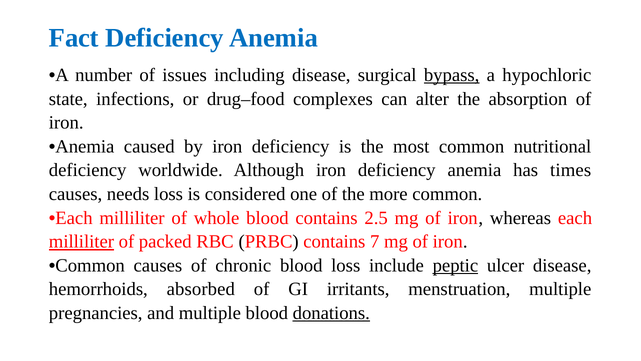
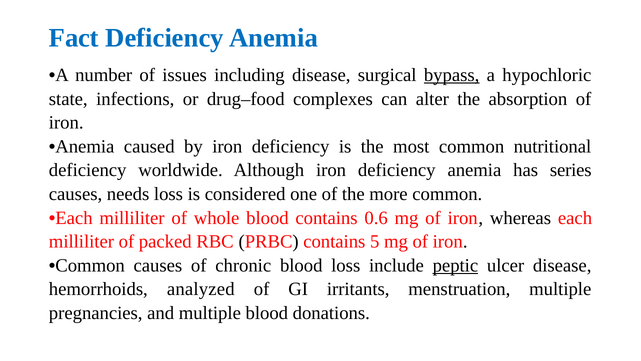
times: times -> series (571, 170)
2.5: 2.5 -> 0.6 (376, 218)
milliliter underline: present -> none (81, 241)
7: 7 -> 5 (375, 241)
absorbed: absorbed -> analyzed (201, 289)
donations underline: present -> none (331, 313)
